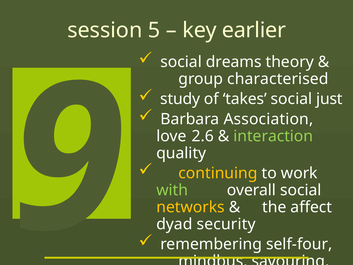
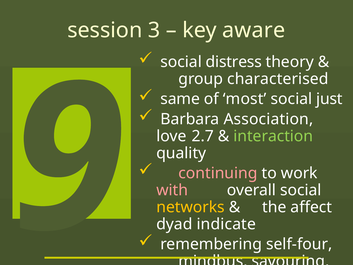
5: 5 -> 3 (154, 30)
earlier: earlier -> aware (254, 30)
dreams: dreams -> distress (234, 62)
study: study -> same (180, 99)
takes: takes -> most (245, 99)
2.6: 2.6 -> 2.7 (203, 136)
continuing colour: yellow -> pink (218, 173)
with colour: light green -> pink (172, 190)
security: security -> indicate (226, 224)
